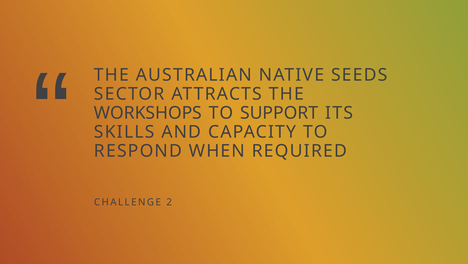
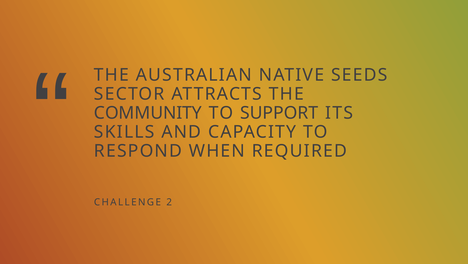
WORKSHOPS: WORKSHOPS -> COMMUNITY (148, 113)
